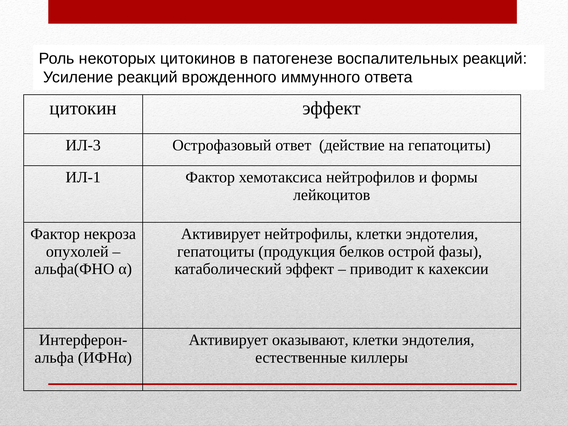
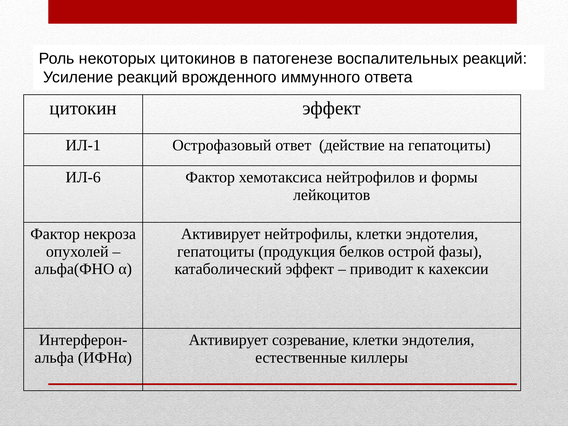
ИЛ-3: ИЛ-3 -> ИЛ-1 (83, 145)
ИЛ-1: ИЛ-1 -> ИЛ-6 (83, 177)
оказывают: оказывают -> созревание (310, 340)
